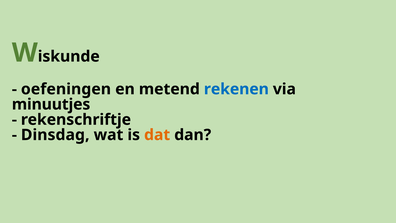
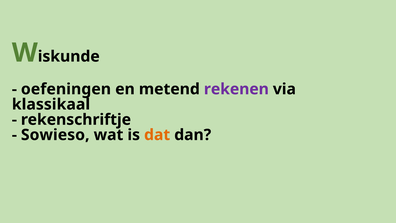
rekenen colour: blue -> purple (236, 89)
minuutjes: minuutjes -> klassikaal (51, 104)
Dinsdag: Dinsdag -> Sowieso (55, 135)
